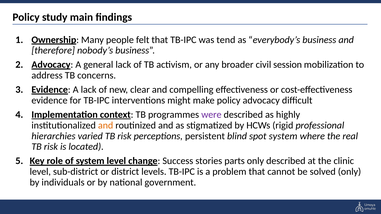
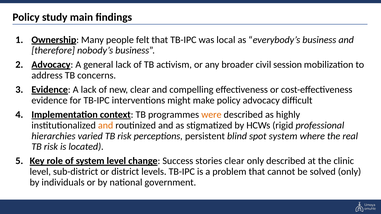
tend: tend -> local (226, 40)
were colour: purple -> orange (211, 115)
stories parts: parts -> clear (234, 161)
